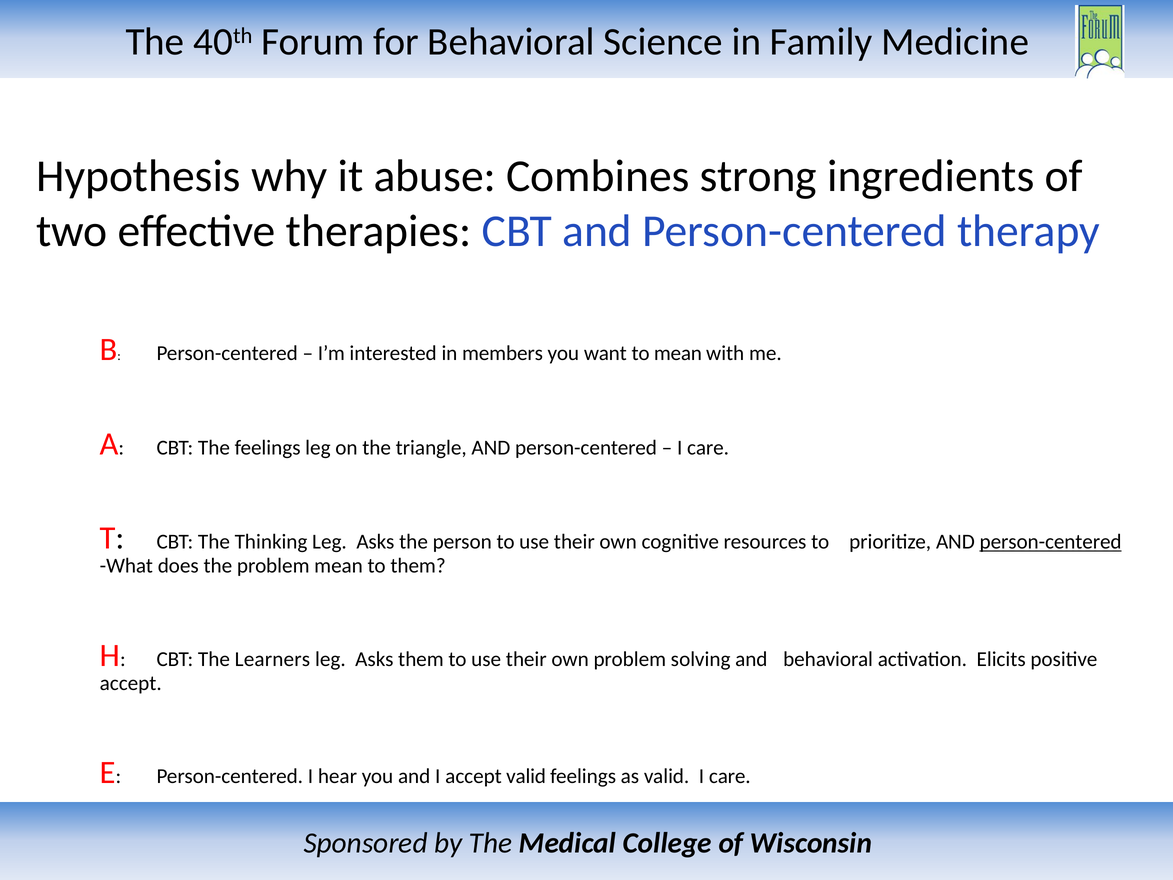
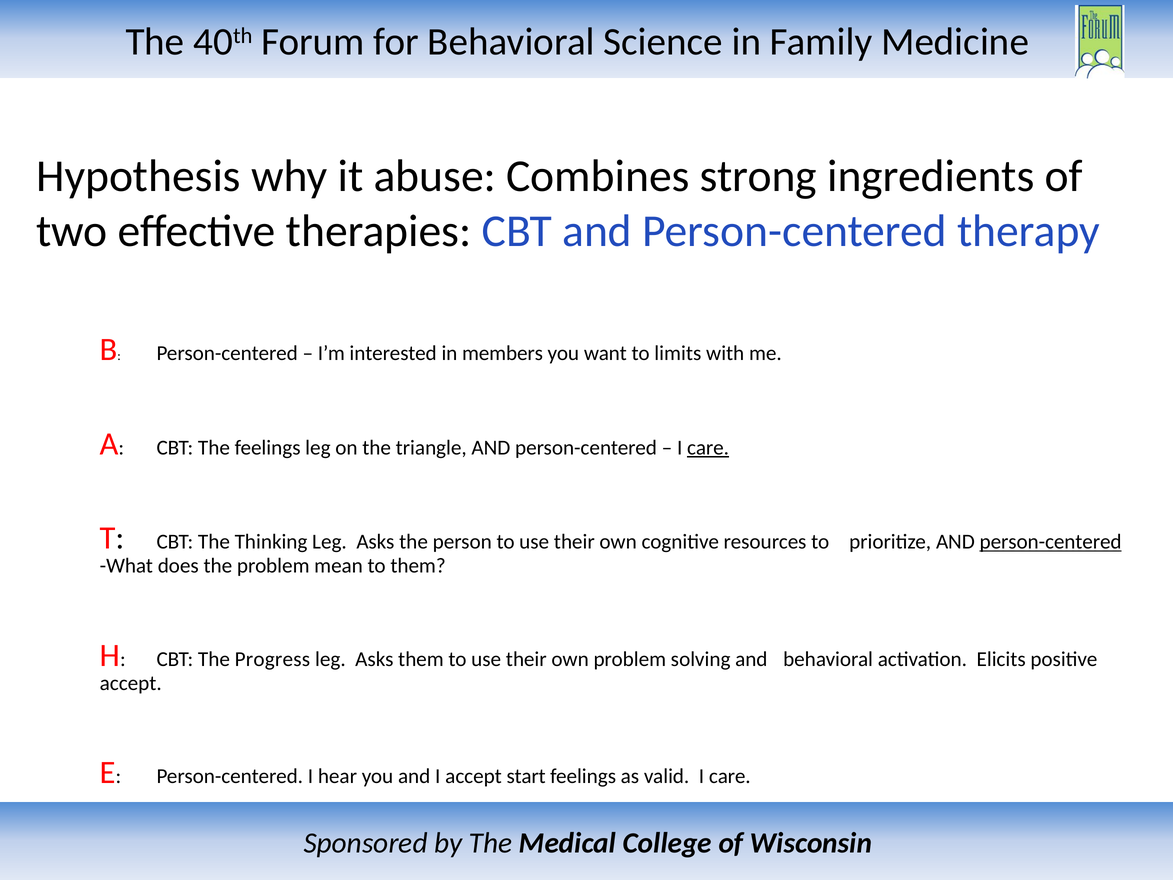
to mean: mean -> limits (678, 353)
care underline: none -> present (708, 447)
Learners: Learners -> Progress (272, 659)
accept valid: valid -> start (526, 776)
